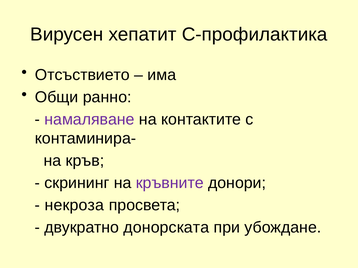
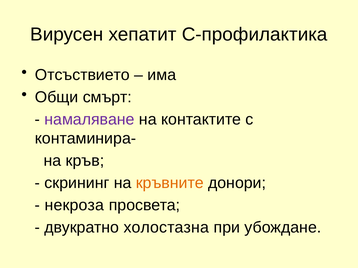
ранно: ранно -> смърт (107, 97)
кръвните colour: purple -> orange (170, 183)
донорската: донорската -> холостазна (166, 228)
